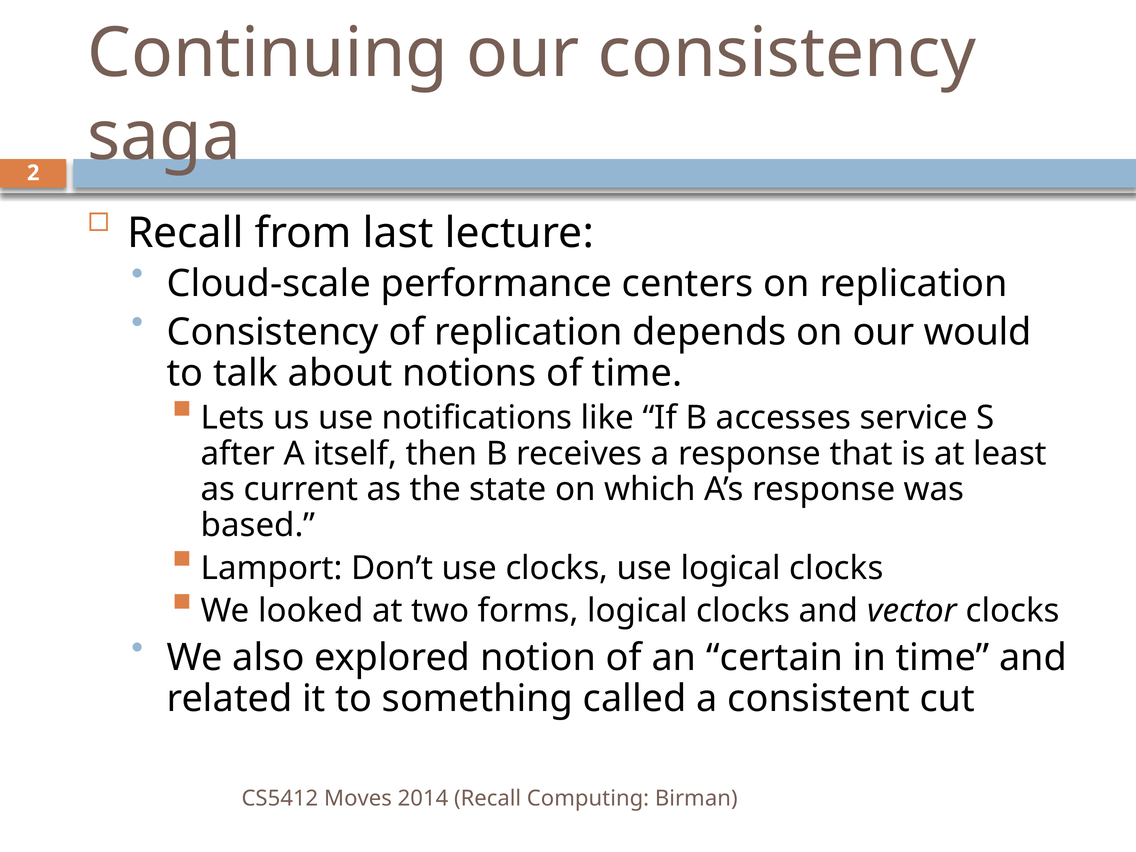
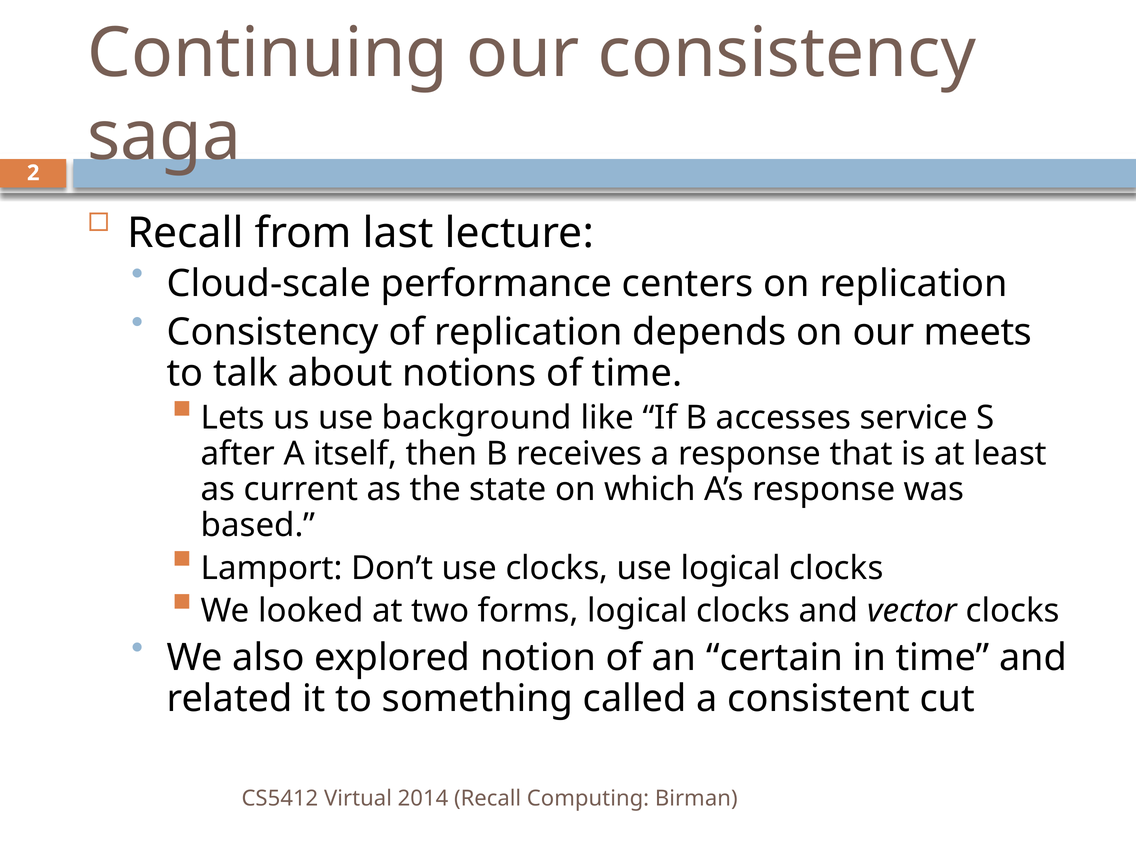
would: would -> meets (978, 332)
notifications: notifications -> background (477, 418)
Moves: Moves -> Virtual (358, 799)
